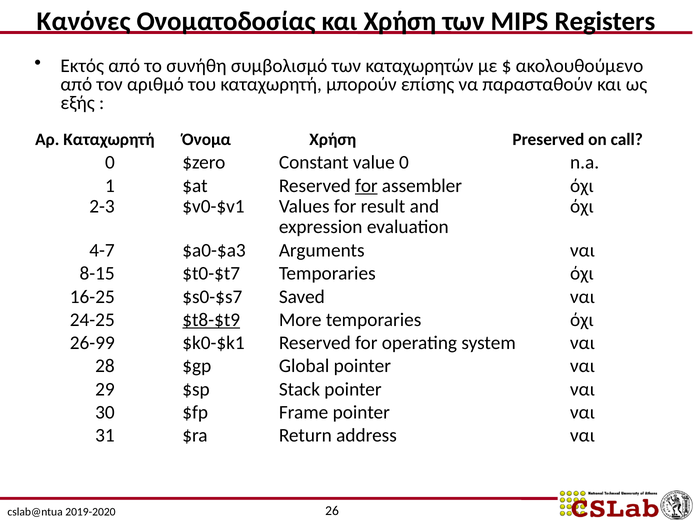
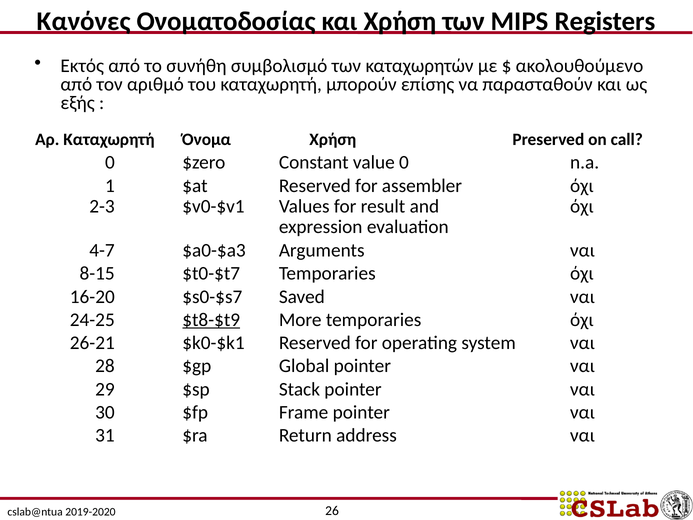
for underline: present -> none (366, 186)
16-25: 16-25 -> 16-20 (92, 297)
26-99: 26-99 -> 26-21 (92, 343)
